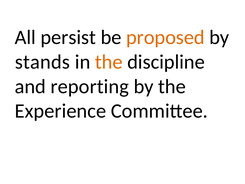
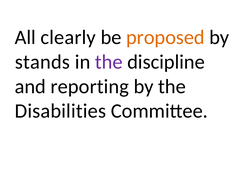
persist: persist -> clearly (68, 37)
the colour: orange -> purple (109, 62)
Experience: Experience -> Disabilities (60, 111)
